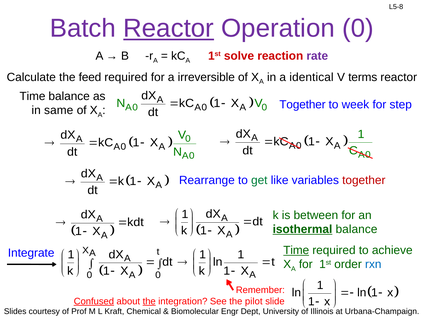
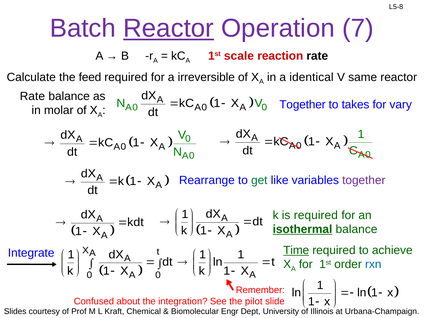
Operation 0: 0 -> 7 (358, 28)
solve: solve -> scale (239, 56)
rate colour: purple -> black (317, 56)
terms: terms -> same (363, 77)
Time: Time -> Rate (32, 96)
week: week -> takes (356, 104)
step: step -> vary (401, 104)
same: same -> molar (59, 110)
together colour: red -> purple (364, 180)
is between: between -> required (316, 215)
Confused underline: present -> none (94, 301)
the underline: present -> none (149, 301)
